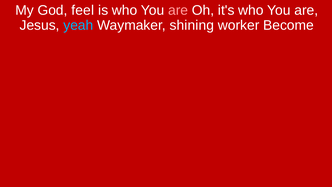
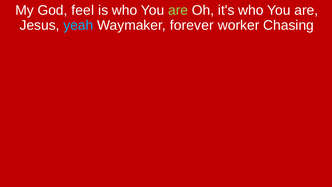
are colour: pink -> light green (178, 10)
shining: shining -> forever (192, 25)
Become: Become -> Chasing (289, 25)
